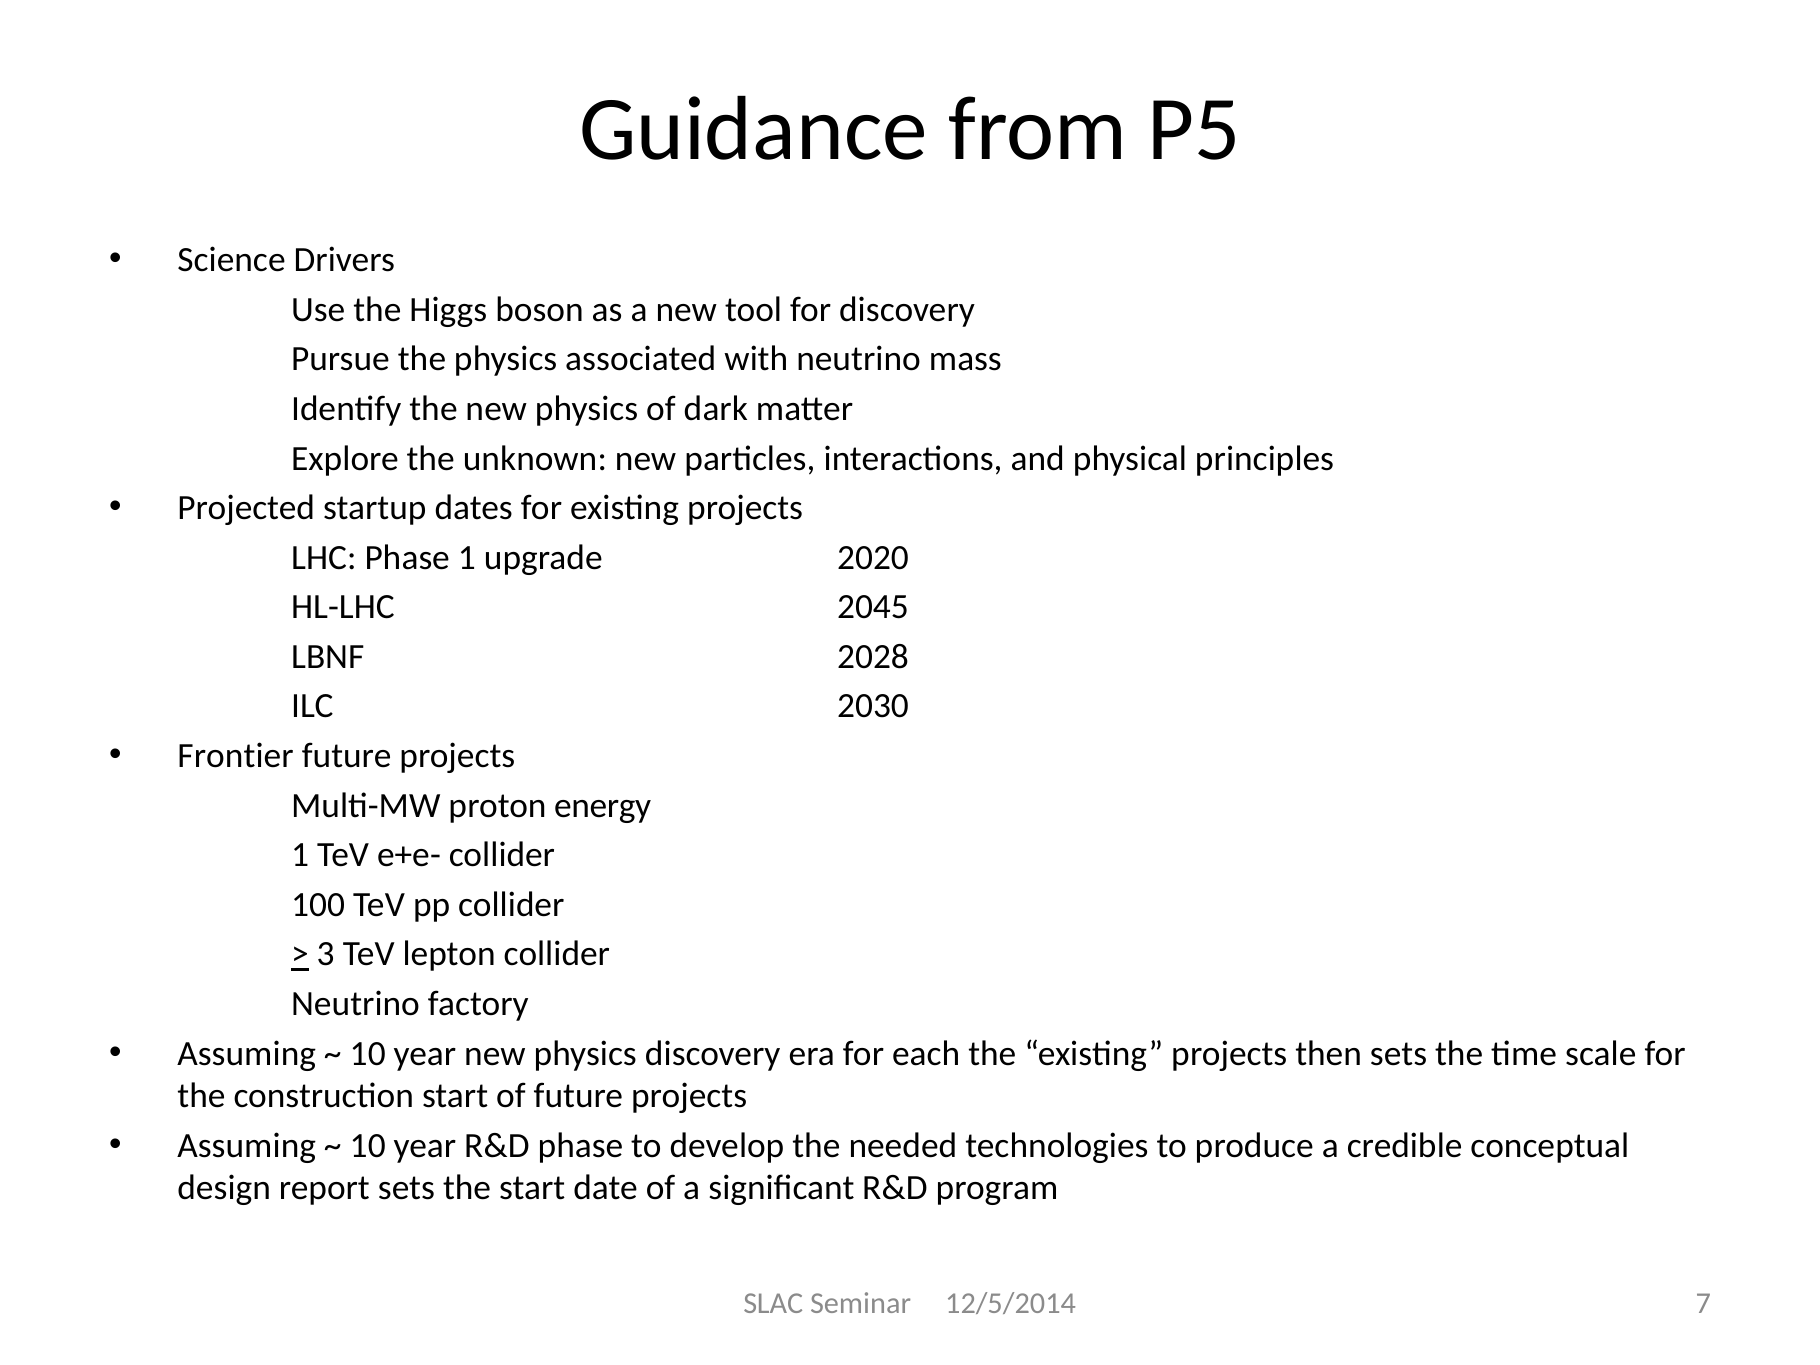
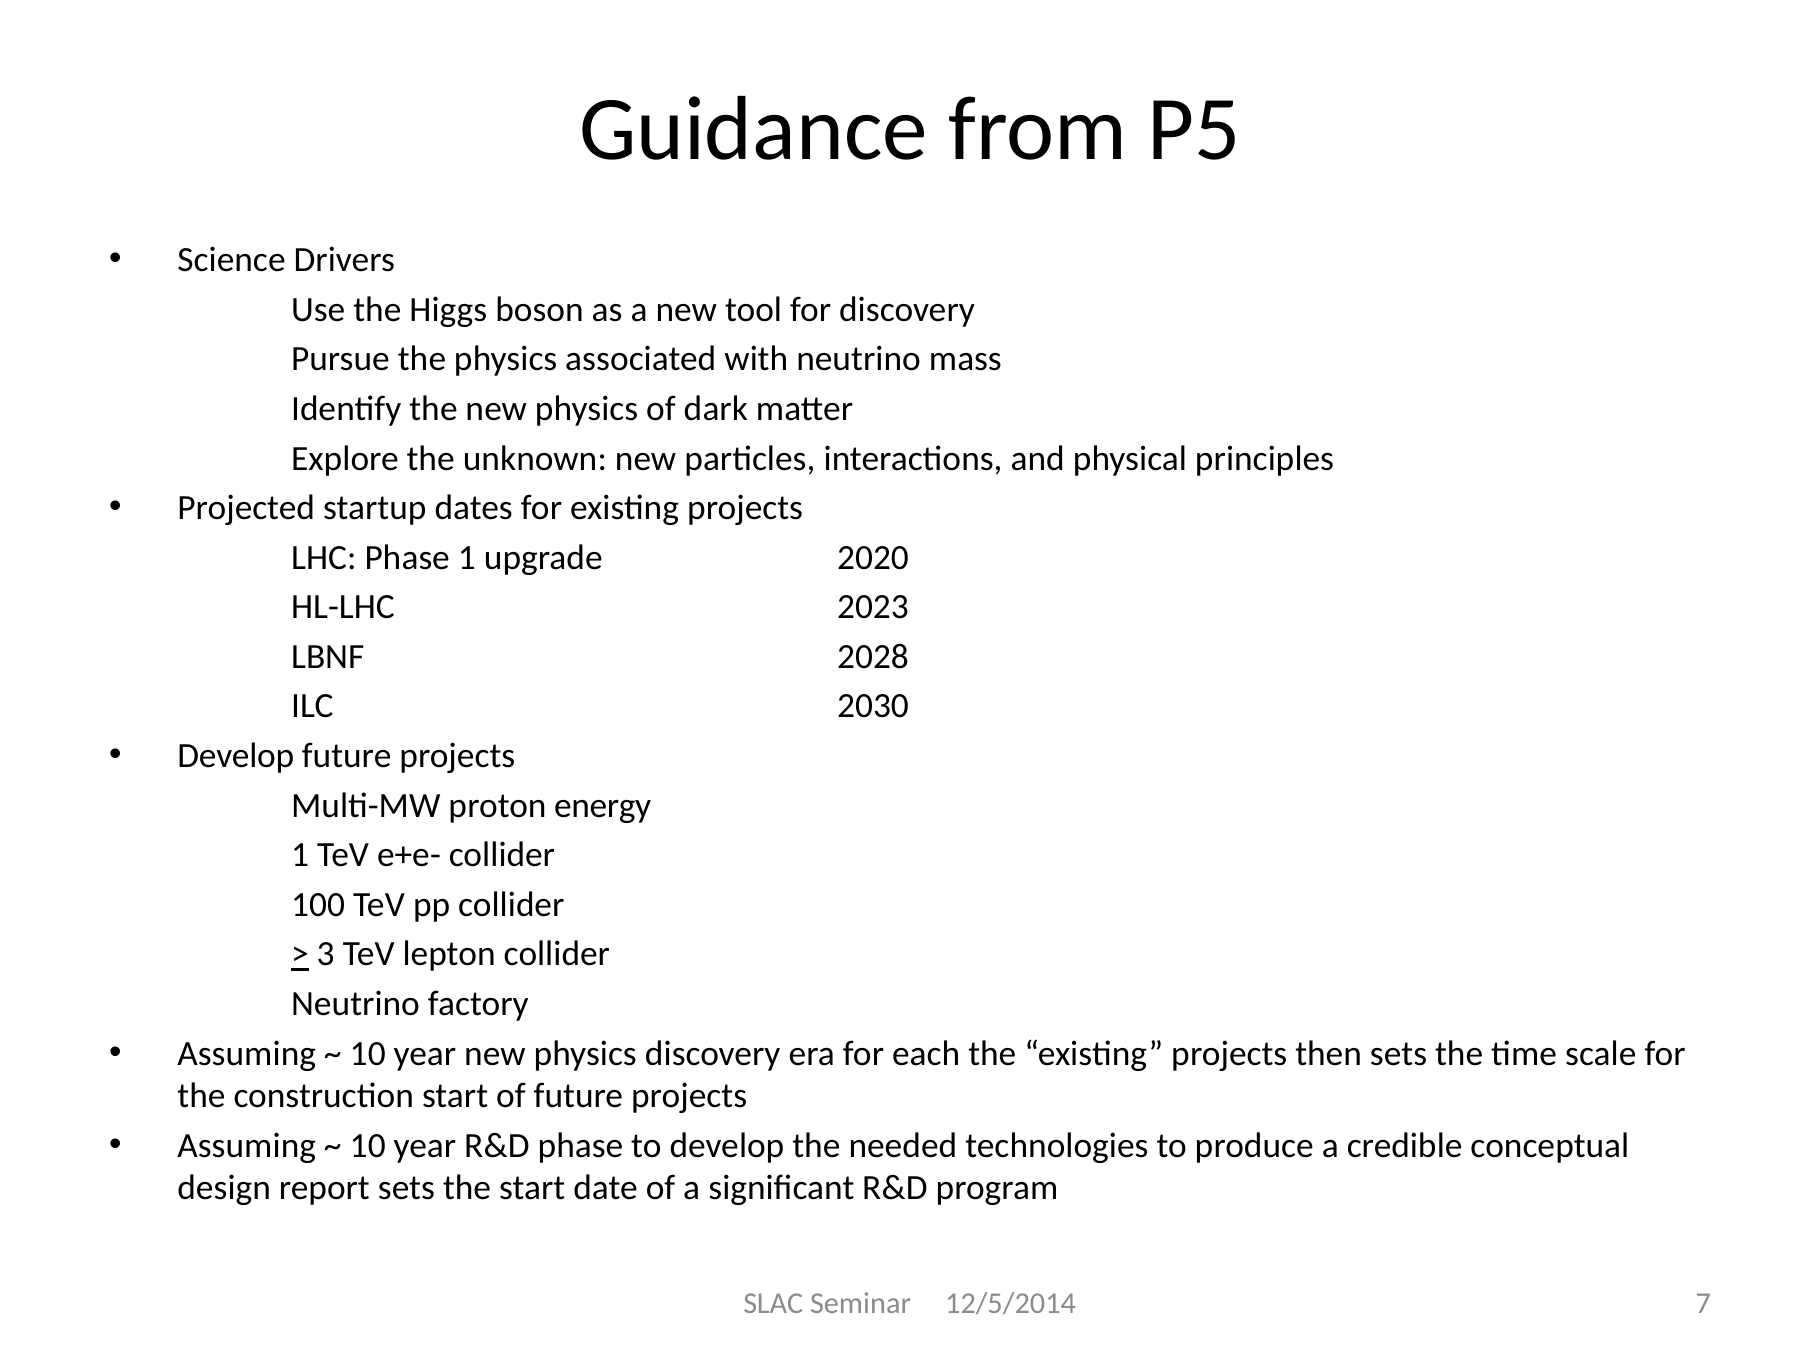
2045: 2045 -> 2023 (873, 607)
Frontier: Frontier -> Develop (236, 756)
